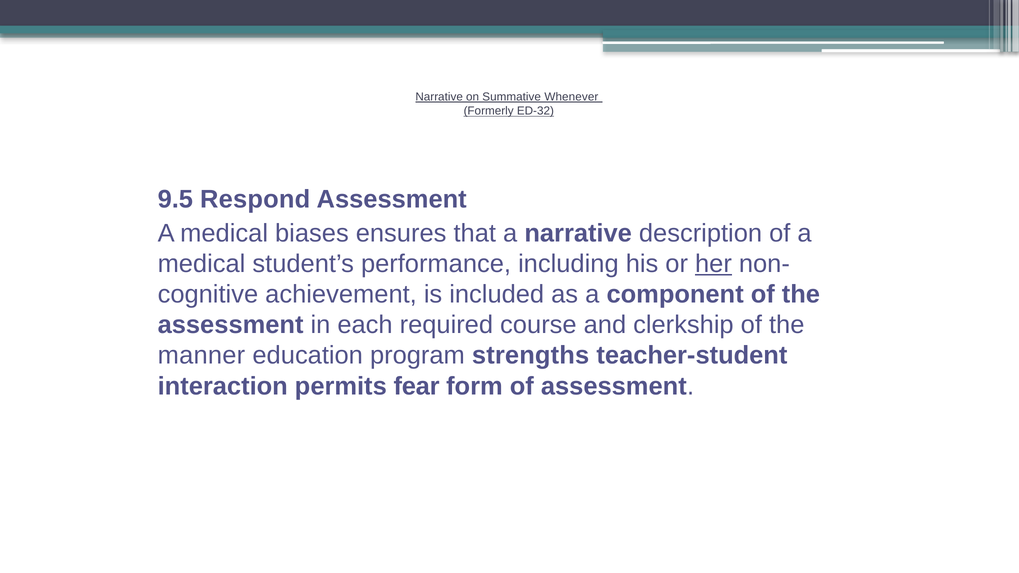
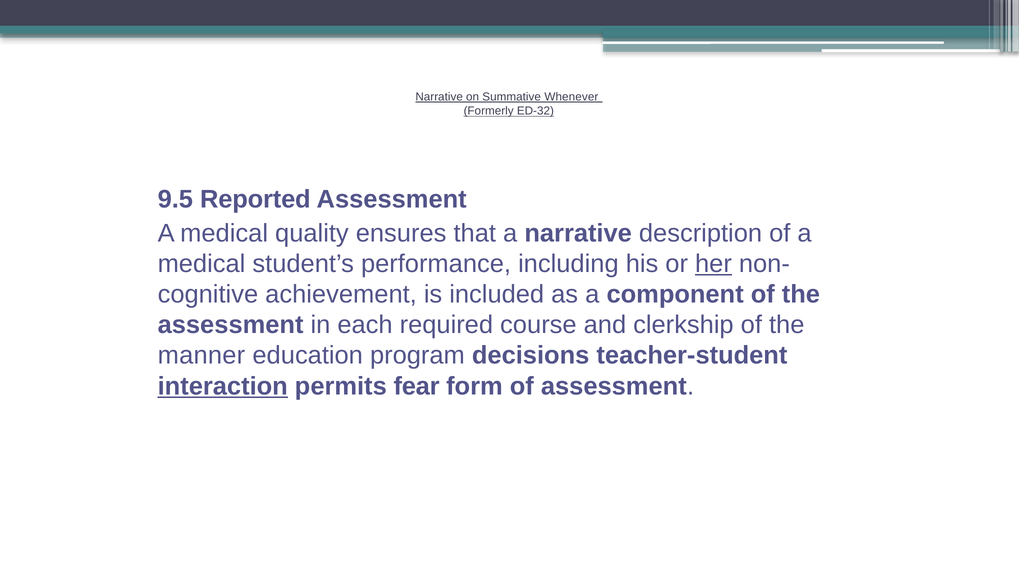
Respond: Respond -> Reported (255, 200)
biases: biases -> quality (312, 233)
strengths: strengths -> decisions (531, 356)
interaction underline: none -> present (223, 386)
